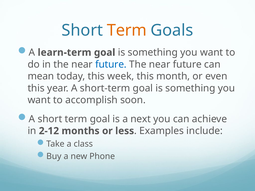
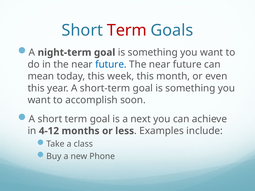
Term colour: orange -> red (127, 30)
learn-term: learn-term -> night-term (65, 53)
2-12: 2-12 -> 4-12 (49, 131)
